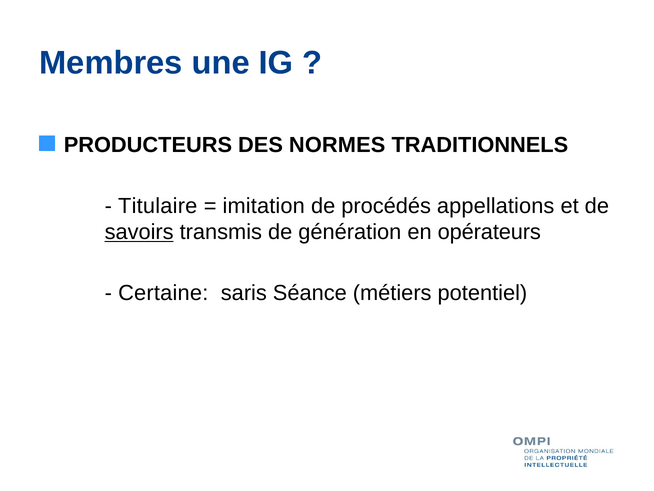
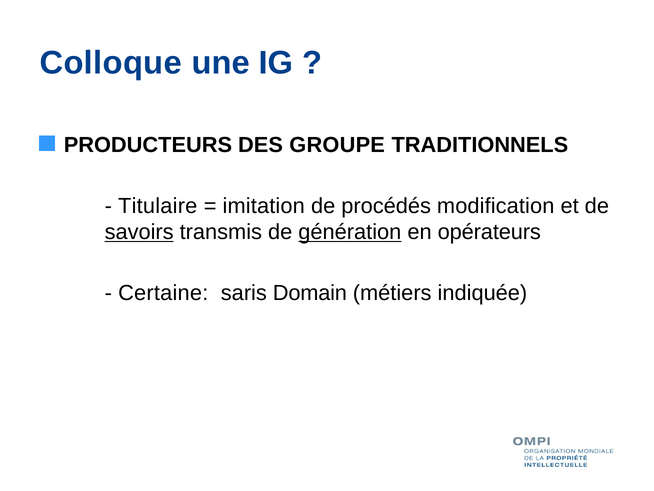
Membres: Membres -> Colloque (111, 63)
NORMES: NORMES -> GROUPE (337, 145)
appellations: appellations -> modification (496, 206)
génération underline: none -> present (350, 232)
Séance: Séance -> Domain (310, 293)
potentiel: potentiel -> indiquée (482, 293)
